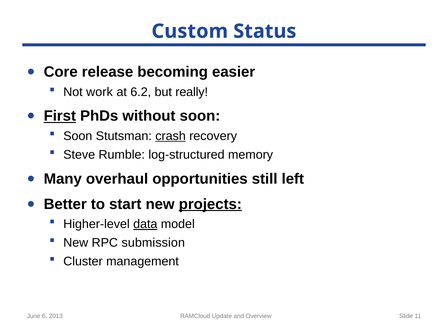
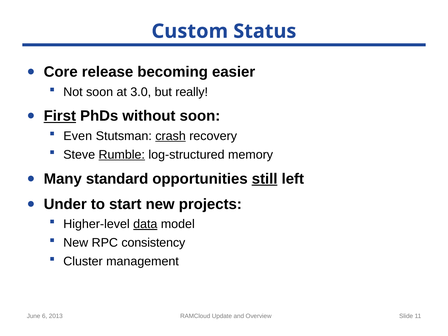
Not work: work -> soon (100, 92)
6.2: 6.2 -> 3.0 (141, 92)
Soon: Soon -> Even (78, 136)
Rumble underline: none -> present (122, 155)
overhaul: overhaul -> standard (117, 179)
still underline: none -> present (265, 179)
Better: Better -> Under (65, 204)
projects underline: present -> none (210, 204)
submission: submission -> consistency (153, 243)
